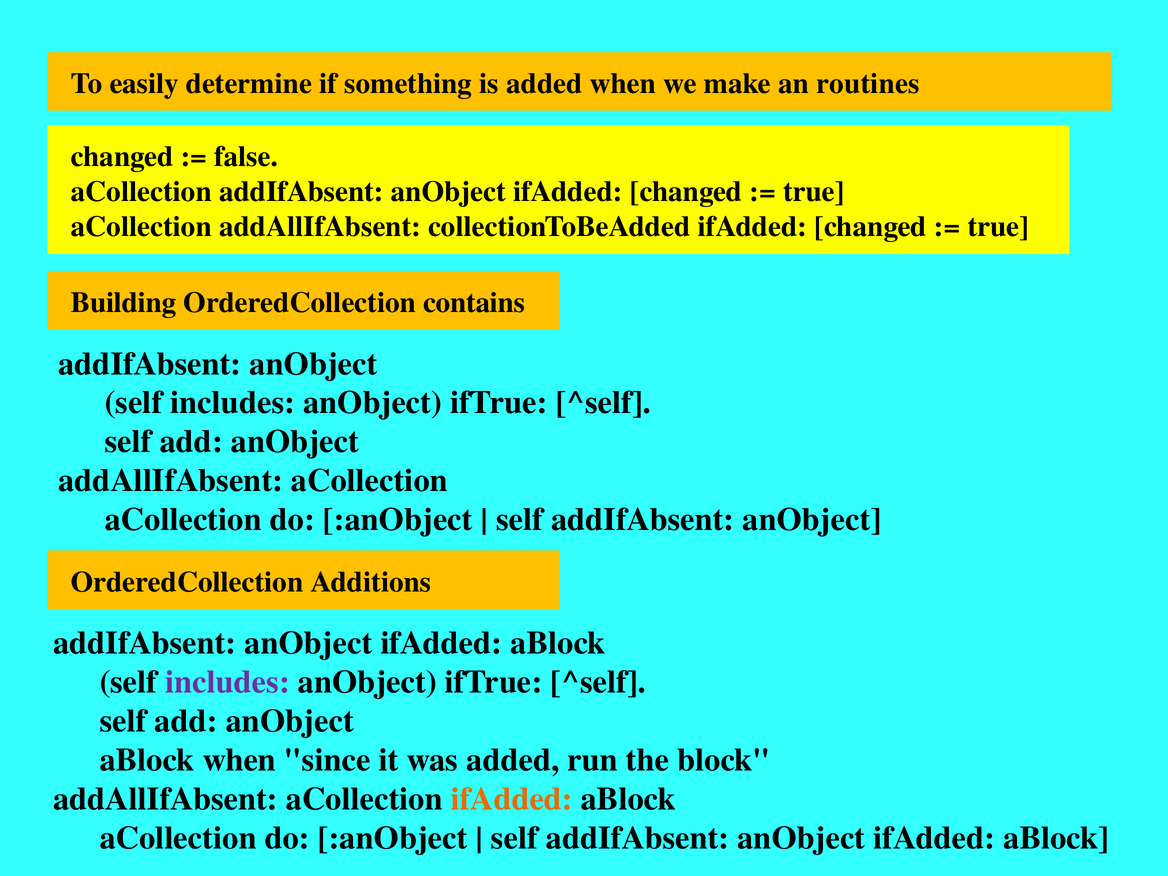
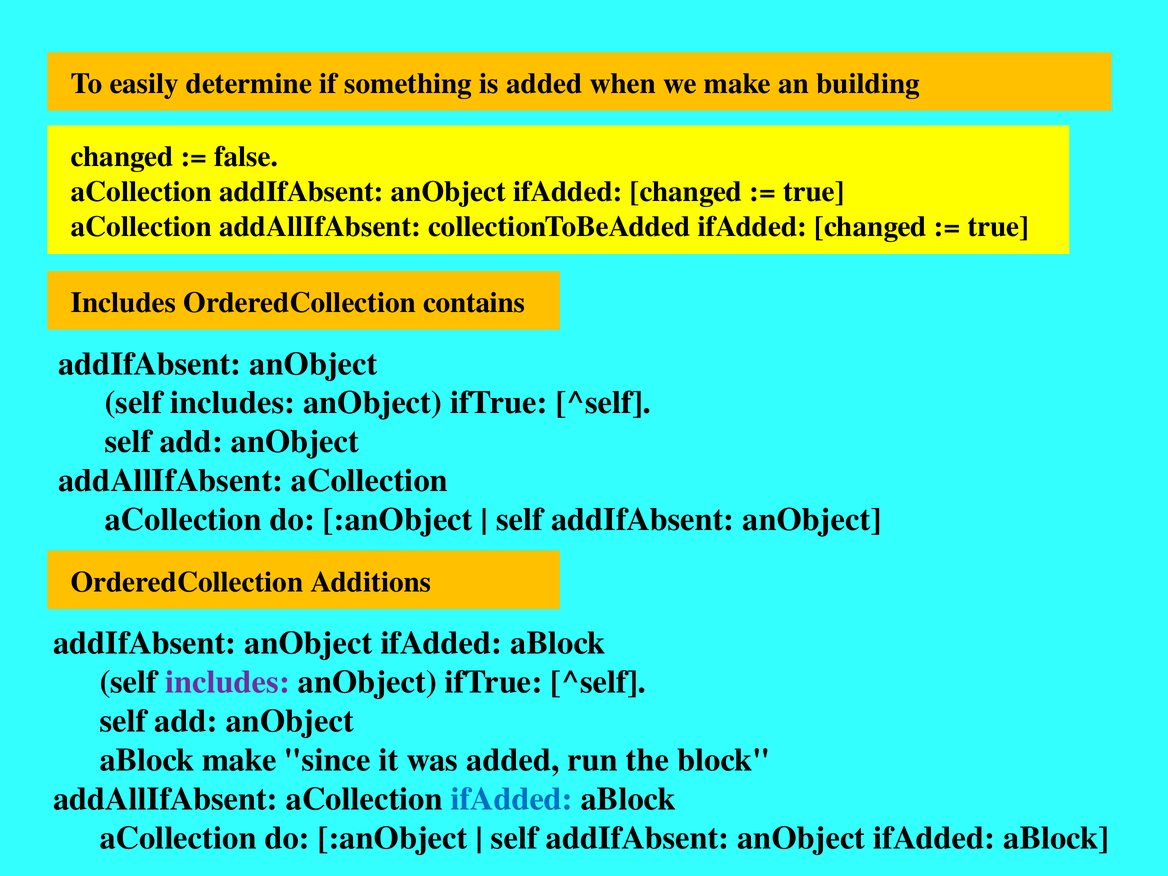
routines: routines -> building (868, 84)
Building: Building -> Includes (123, 302)
aBlock when: when -> make (239, 760)
ifAdded colour: orange -> blue (512, 799)
